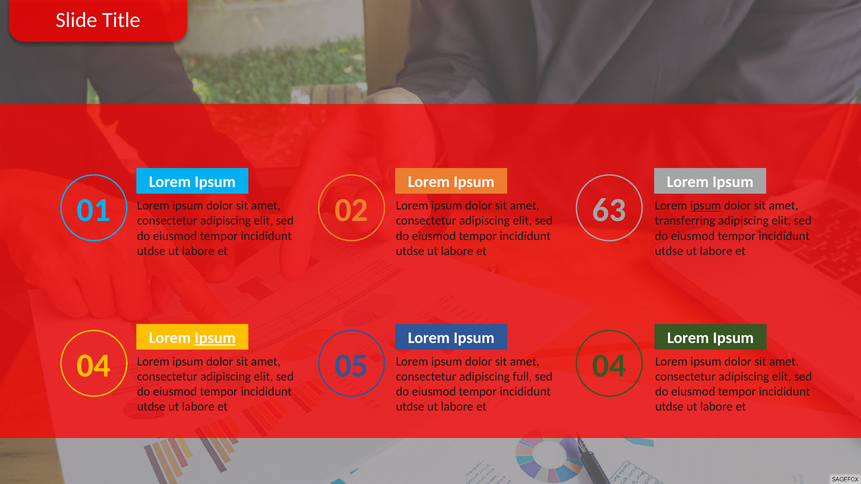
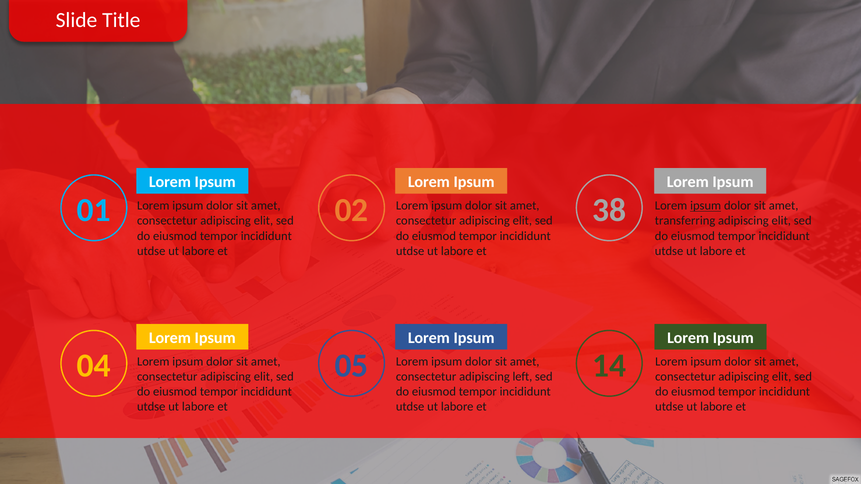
63: 63 -> 38 (609, 210)
Ipsum underline: present -> none (215, 338)
05 04: 04 -> 14 (609, 366)
full: full -> left (522, 377)
